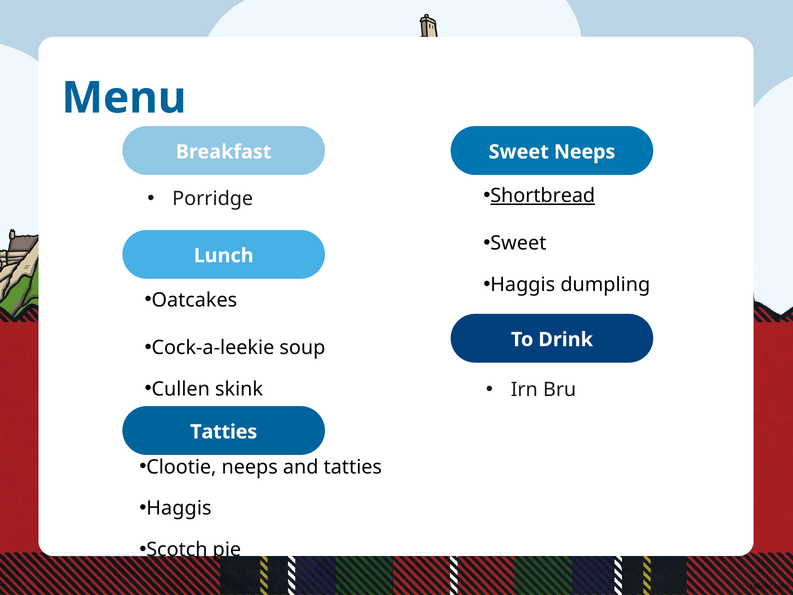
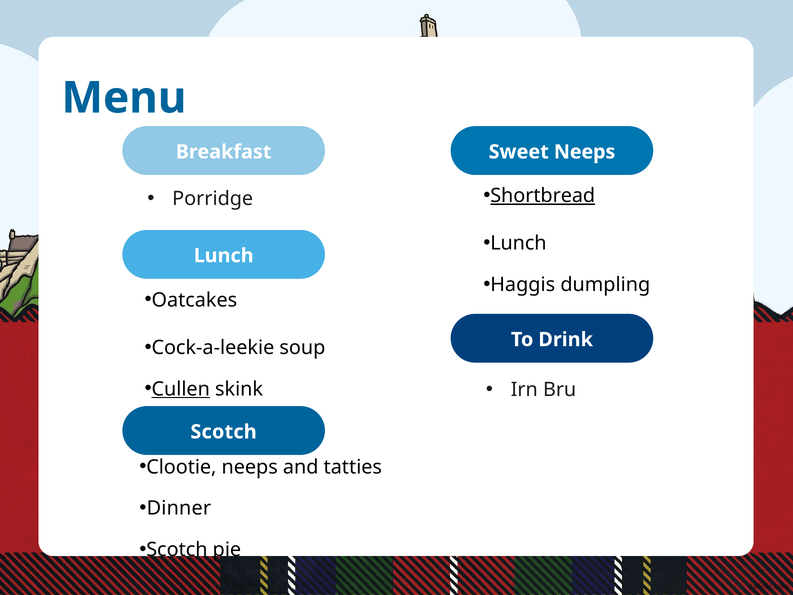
Sweet: Sweet -> Lunch (518, 243)
Cullen underline: none -> present (181, 389)
Tatties: Tatties -> Scotch (224, 432)
Haggis: Haggis -> Dinner (179, 508)
